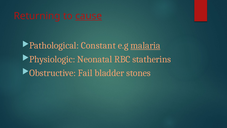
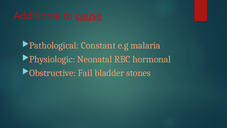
Returning: Returning -> Additional (37, 16)
malaria underline: present -> none (145, 45)
statherins: statherins -> hormonal (152, 59)
